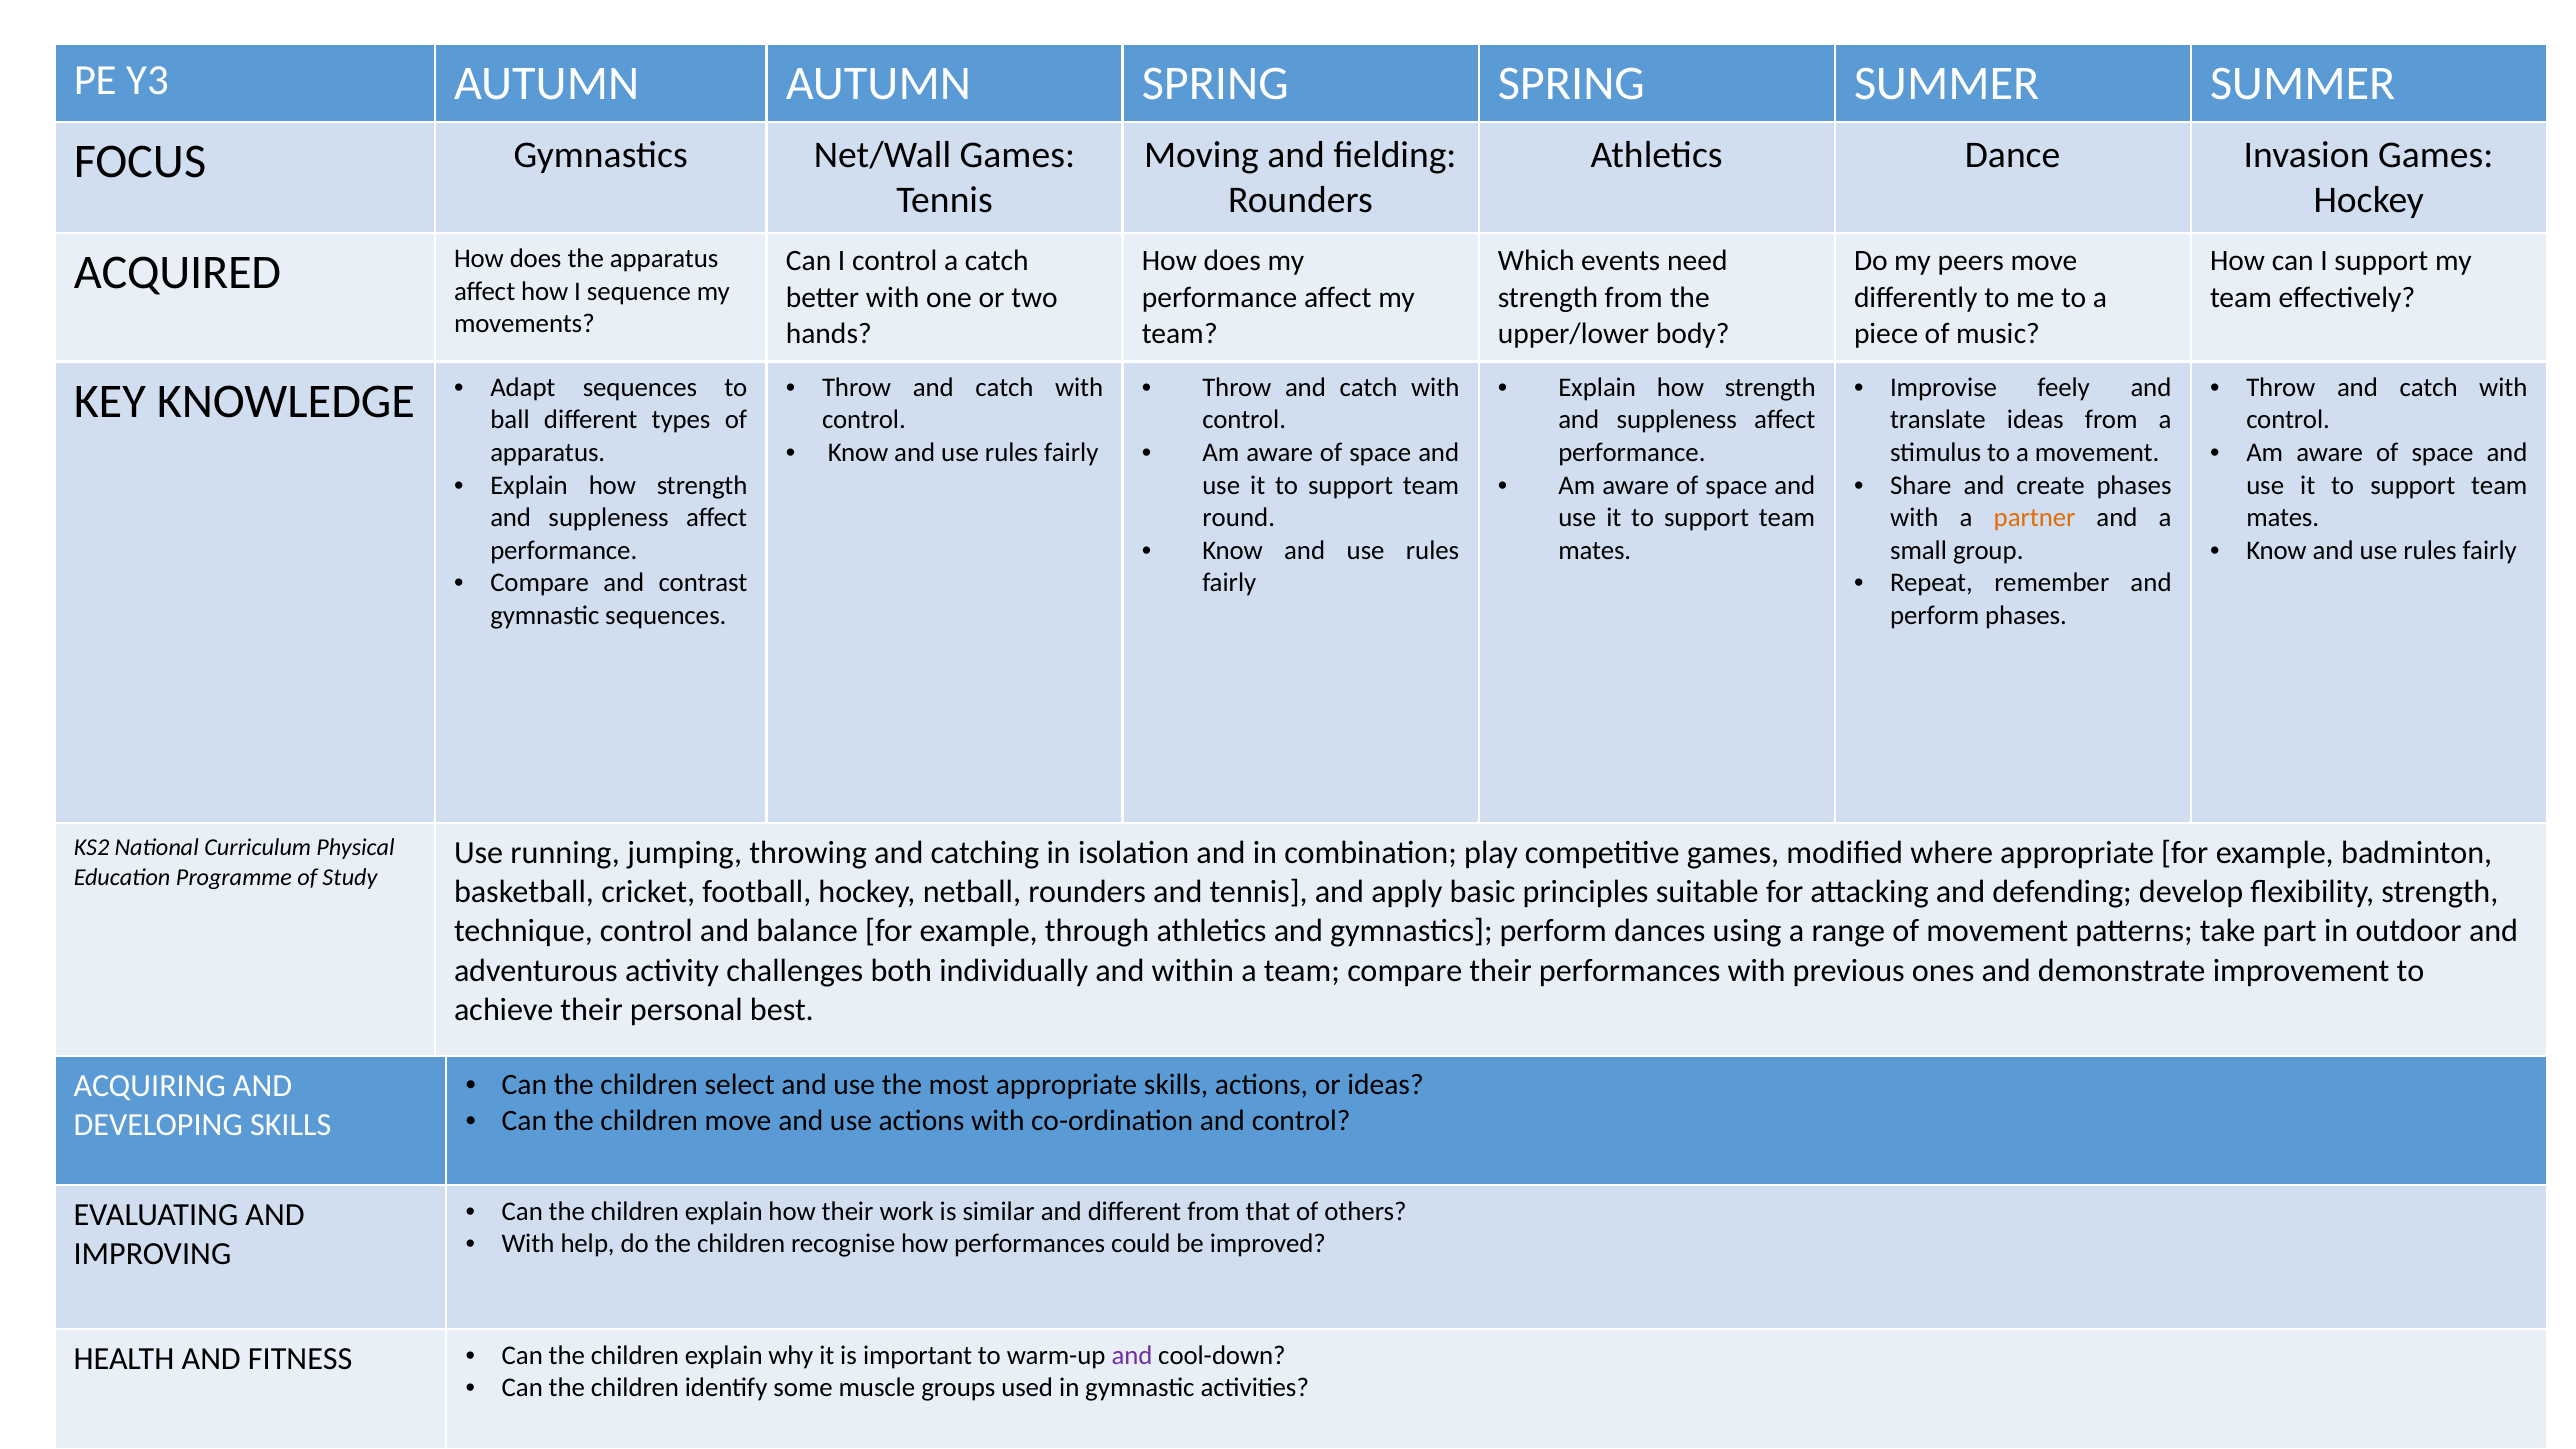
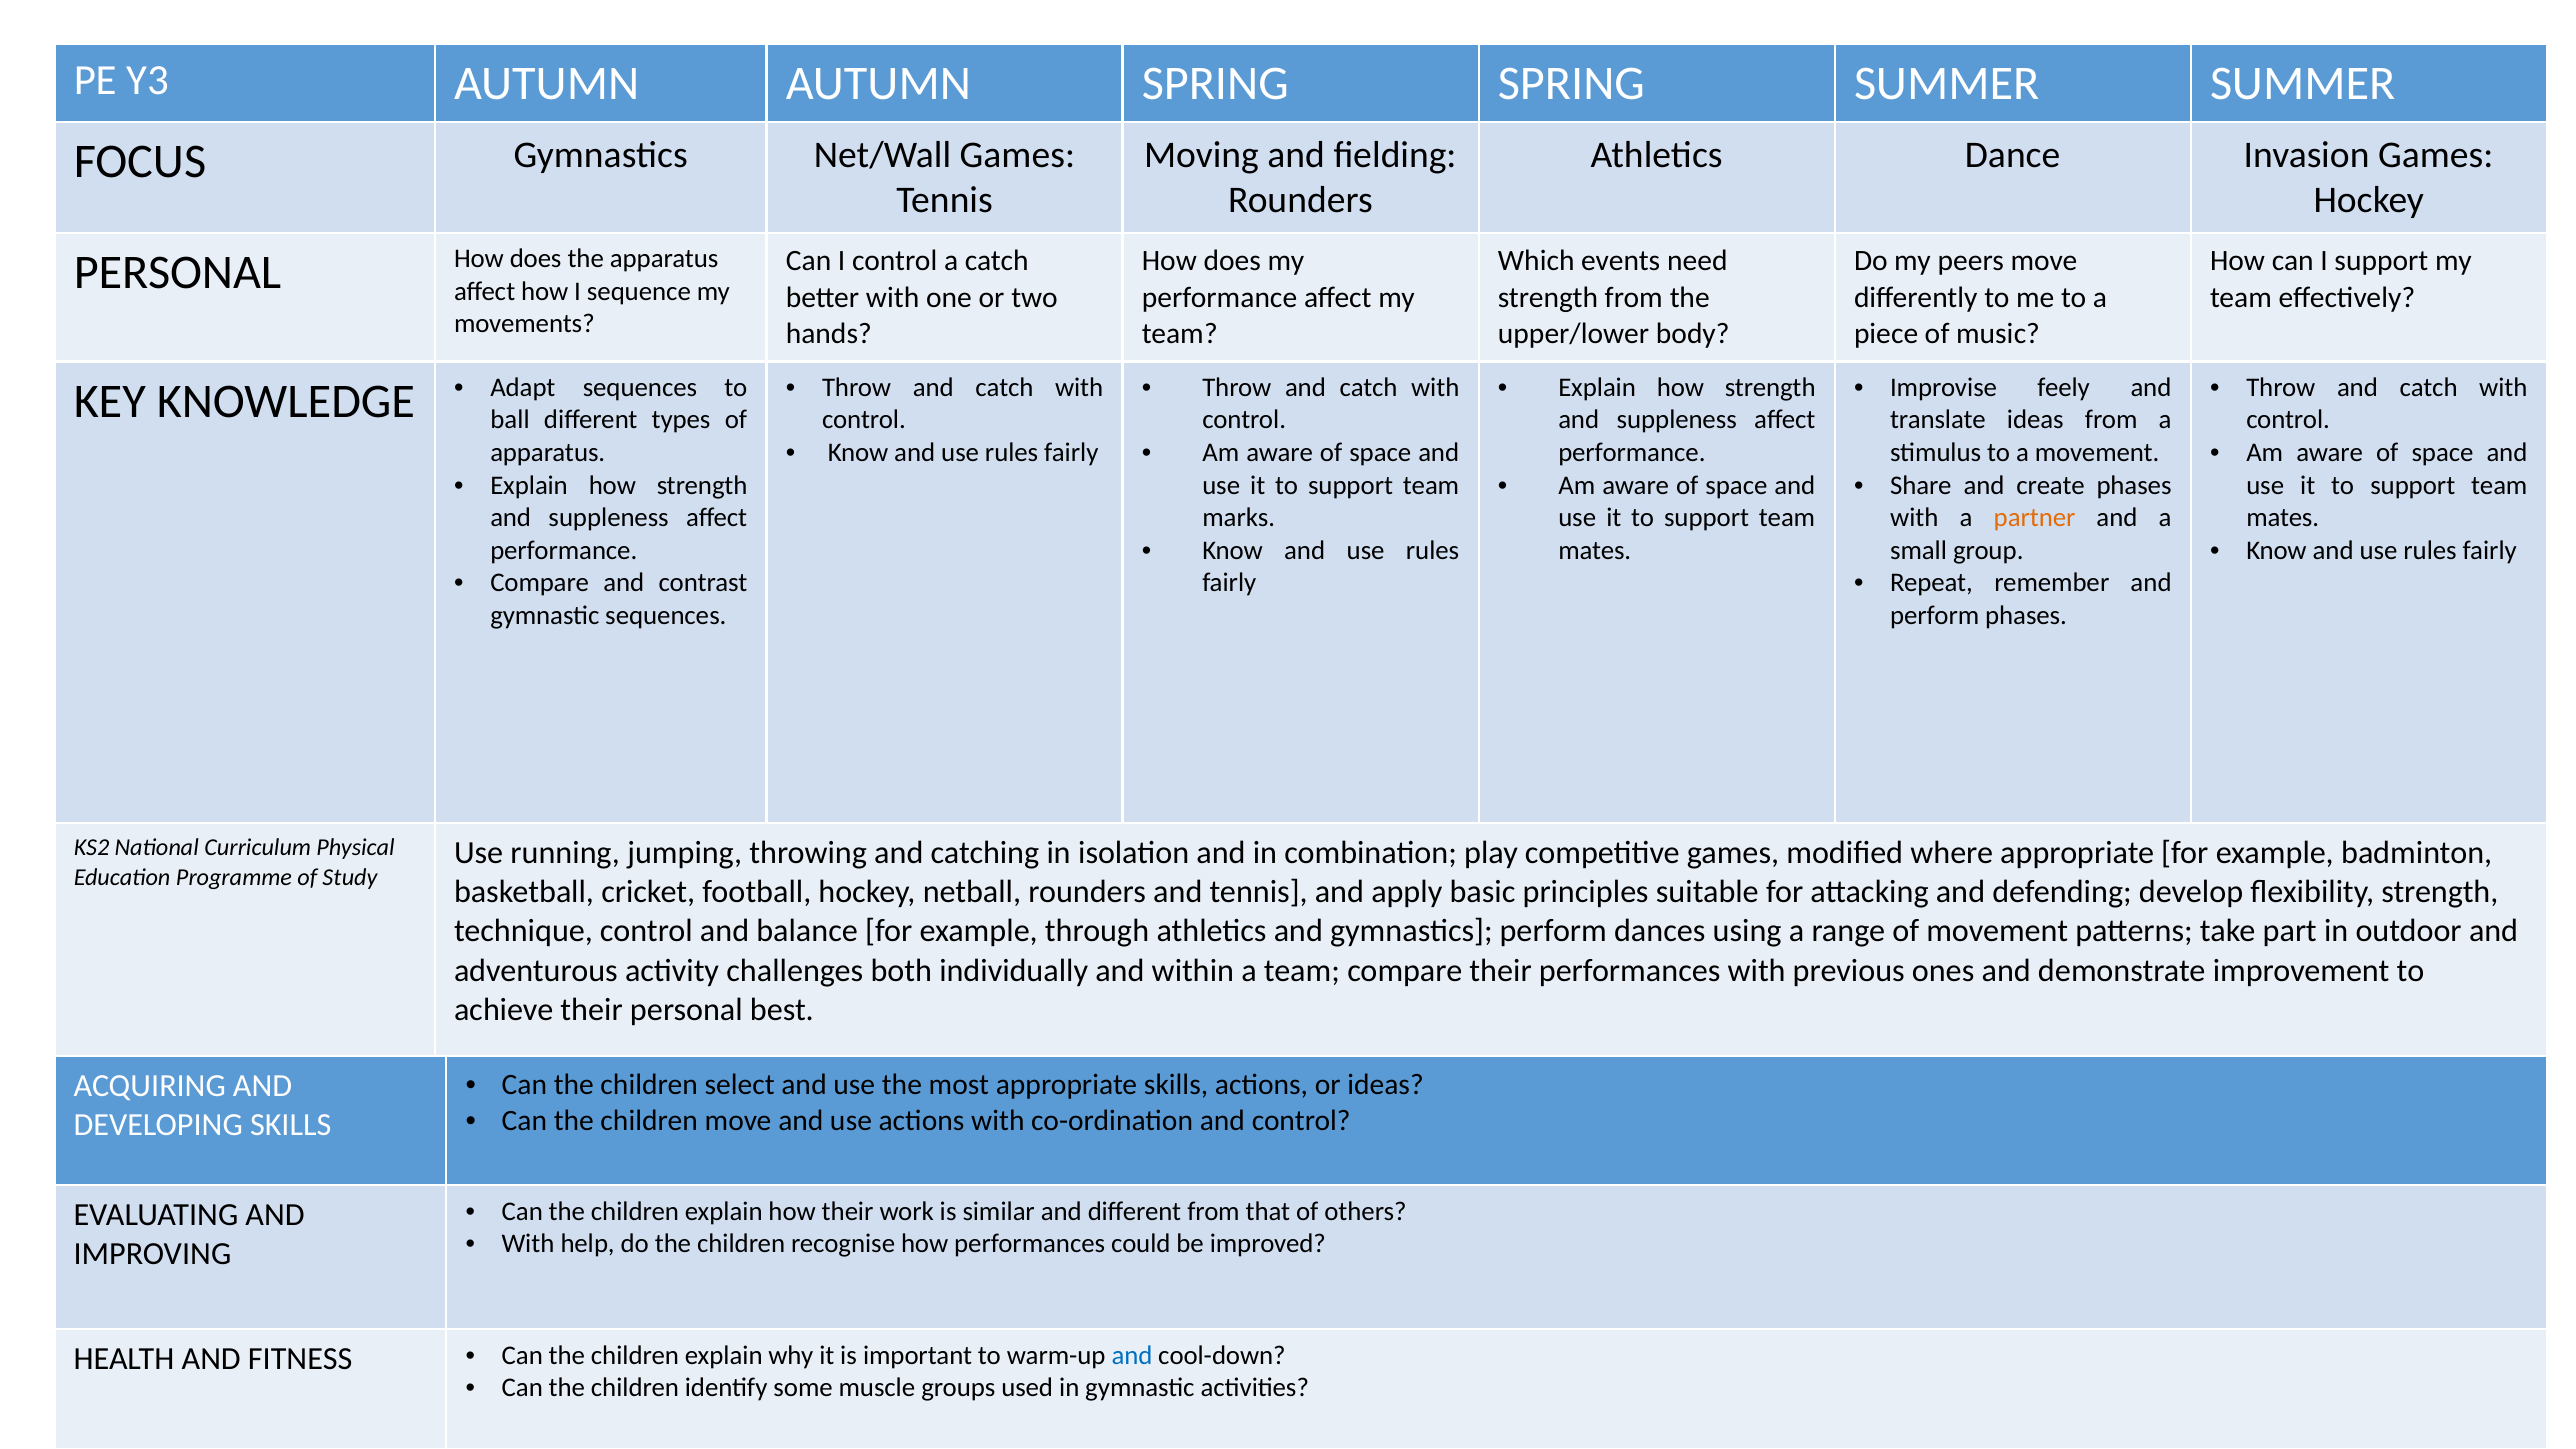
ACQUIRED: ACQUIRED -> PERSONAL (177, 272)
round: round -> marks (1239, 518)
and colour: purple -> blue (1132, 1355)
